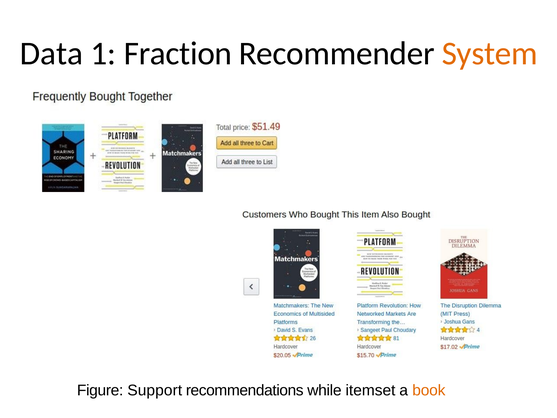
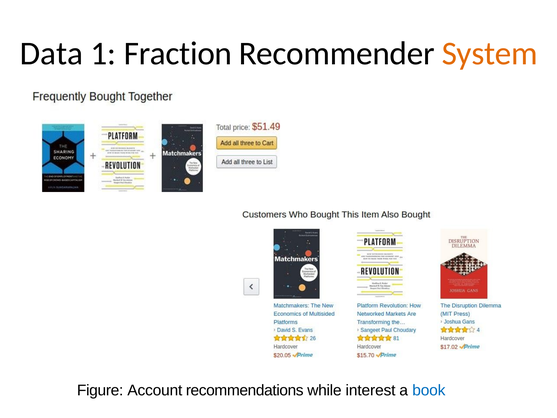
Support: Support -> Account (155, 390)
itemset: itemset -> interest (371, 390)
book colour: orange -> blue (429, 390)
